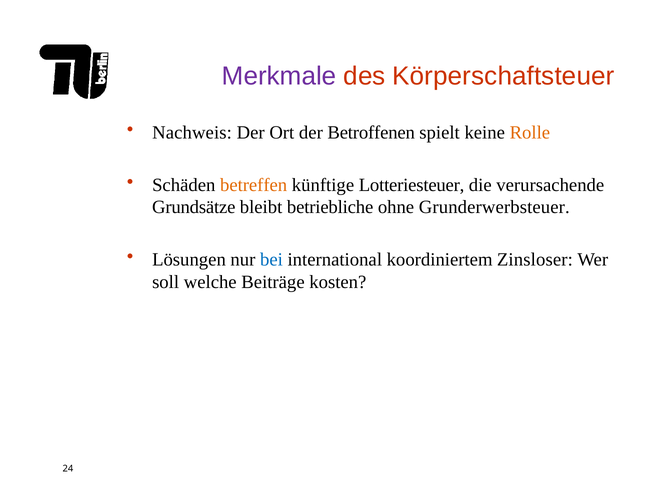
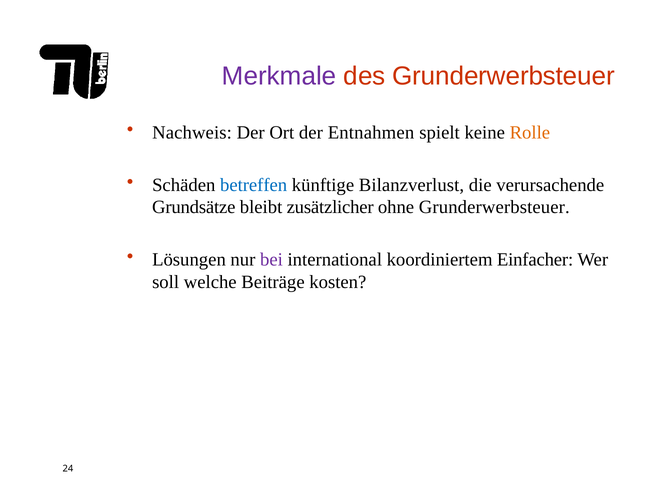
des Körperschaftsteuer: Körperschaftsteuer -> Grunderwerbsteuer (503, 76)
Betroffenen: Betroffenen -> Entnahmen (371, 133)
betreffen colour: orange -> blue (254, 185)
Lotteriesteuer: Lotteriesteuer -> Bilanzverlust (411, 185)
betriebliche: betriebliche -> zusätzlicher (330, 207)
bei colour: blue -> purple (271, 260)
Zinsloser: Zinsloser -> Einfacher (535, 260)
